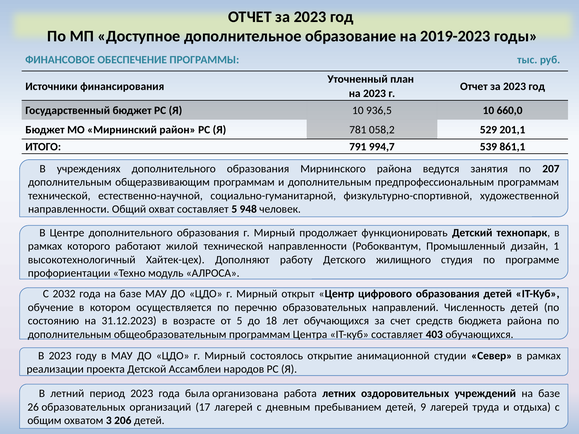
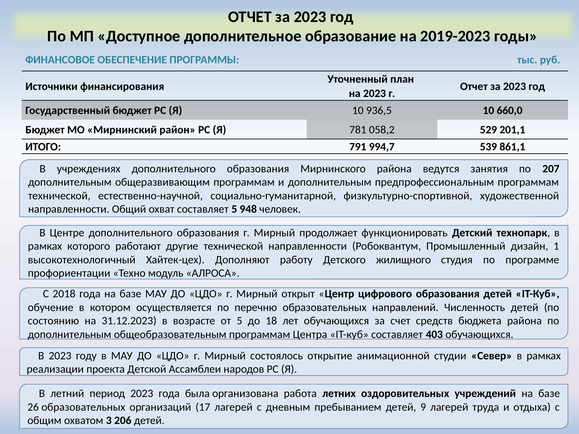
жилой: жилой -> другие (182, 246)
2032: 2032 -> 2018 (64, 294)
